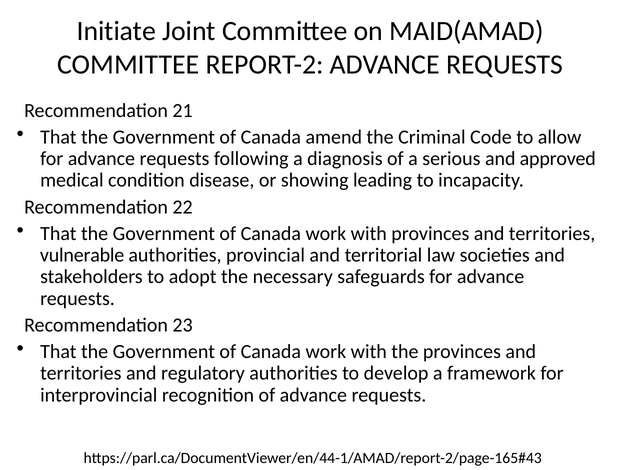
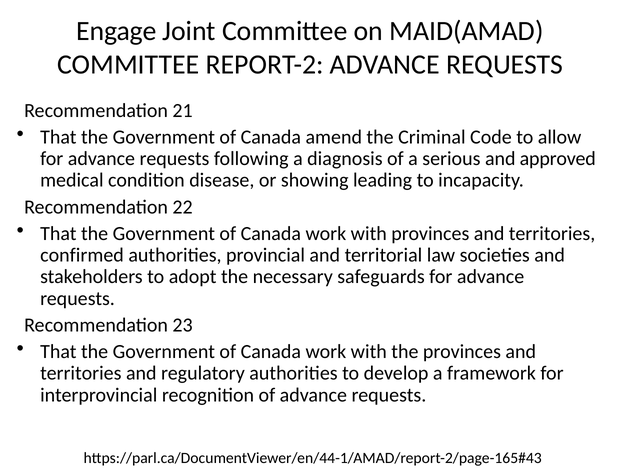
Initiate: Initiate -> Engage (116, 31)
vulnerable: vulnerable -> confirmed (82, 255)
